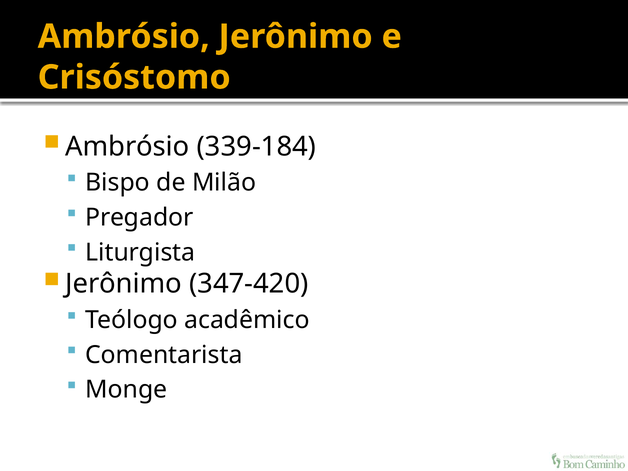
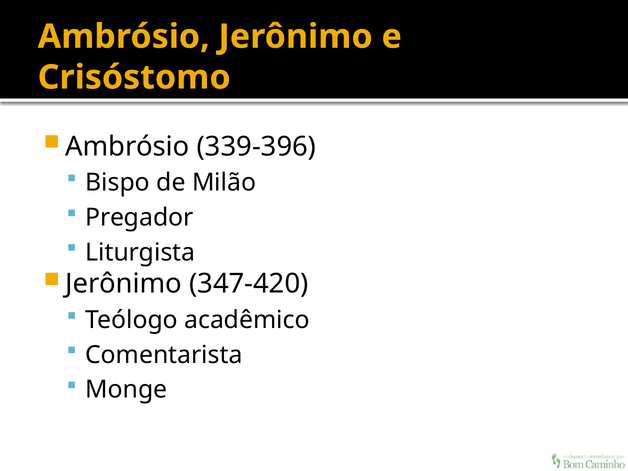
339-184: 339-184 -> 339-396 (256, 147)
